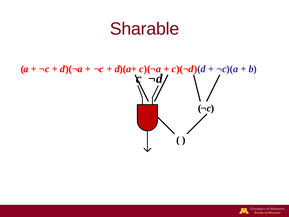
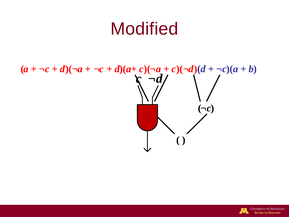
Sharable: Sharable -> Modified (144, 29)
